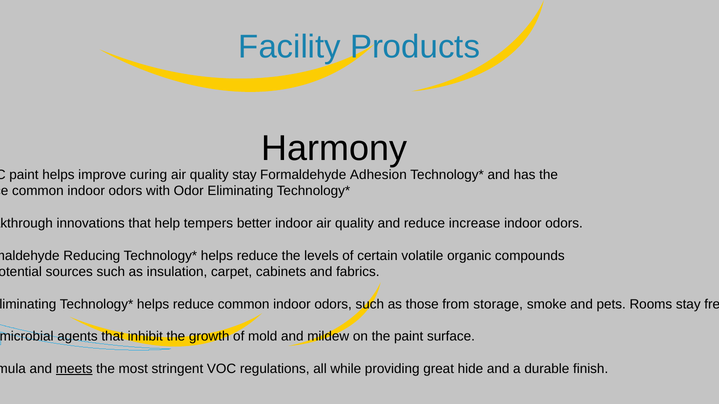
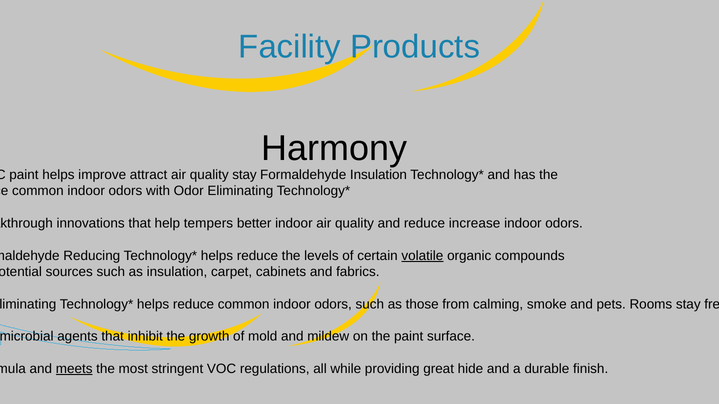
curing: curing -> attract (149, 175)
Formaldehyde Adhesion: Adhesion -> Insulation (378, 175)
volatile underline: none -> present (422, 256)
storage: storage -> calming (498, 304)
